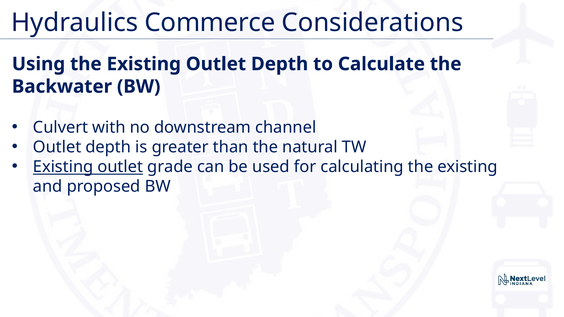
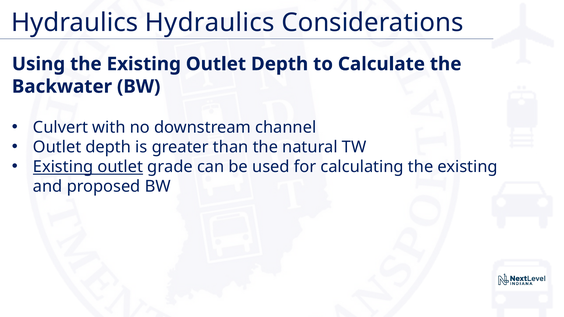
Hydraulics Commerce: Commerce -> Hydraulics (210, 23)
